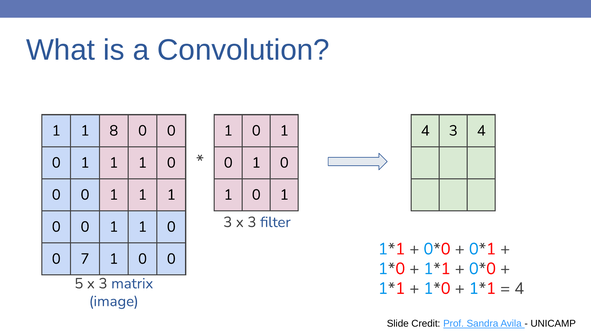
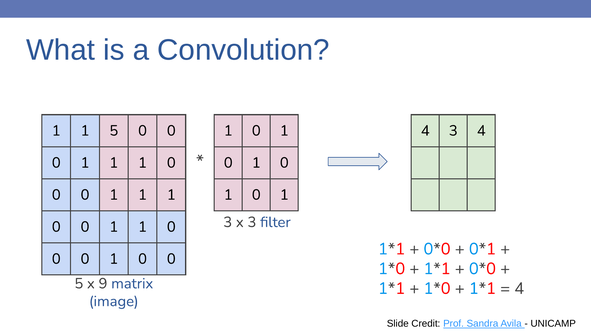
1 8: 8 -> 5 (114, 130)
7: 7 -> 0 (85, 258)
5 x 3: 3 -> 9 (103, 283)
